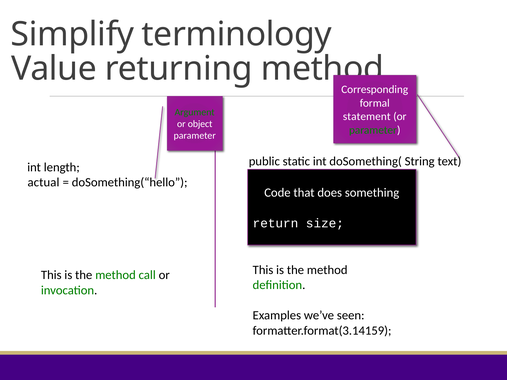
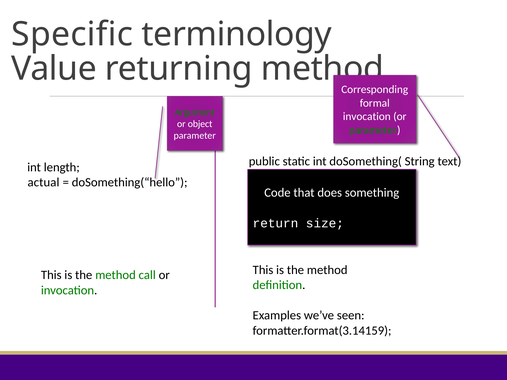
Simplify: Simplify -> Specific (72, 34)
statement: statement -> invocation (367, 117)
